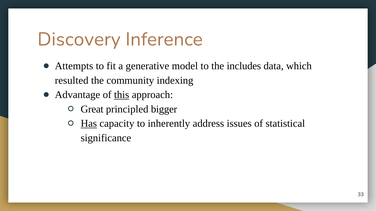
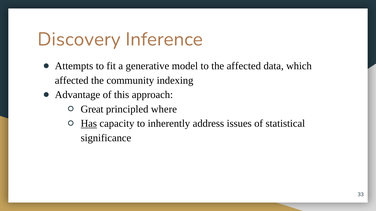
the includes: includes -> affected (244, 66)
resulted: resulted -> affected (72, 81)
this underline: present -> none (122, 95)
bigger: bigger -> where (164, 109)
